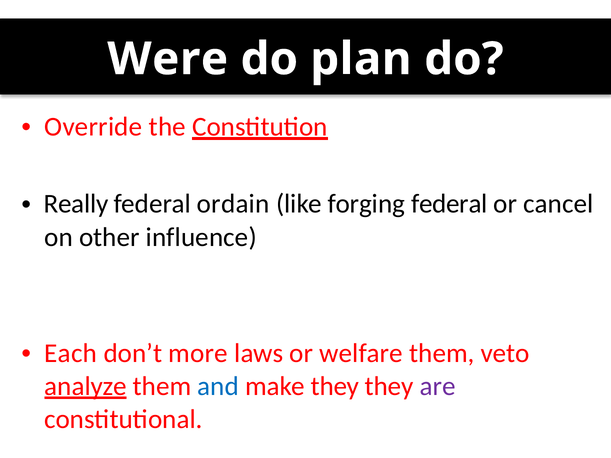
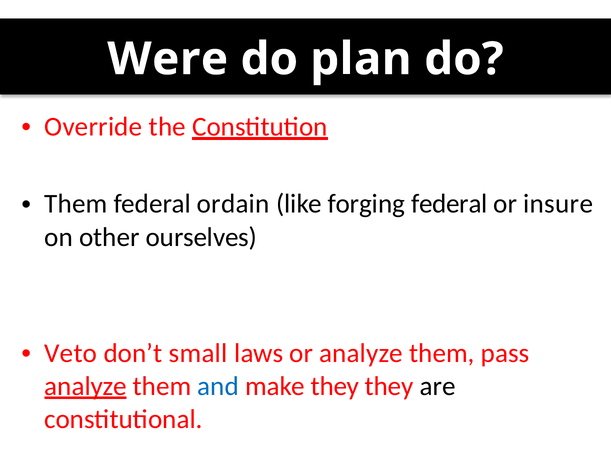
Really: Really -> Them (76, 204)
cancel: cancel -> insure (558, 204)
influence: influence -> ourselves (201, 237)
Each: Each -> Veto (71, 353)
more: more -> small (198, 353)
or welfare: welfare -> analyze (361, 353)
veto: veto -> pass (505, 353)
are colour: purple -> black (438, 386)
